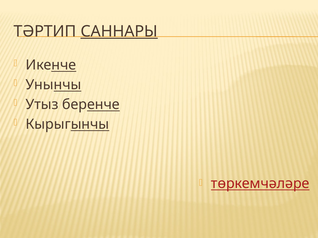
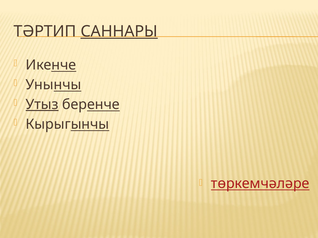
Утыз underline: none -> present (42, 105)
